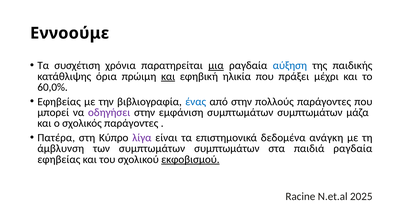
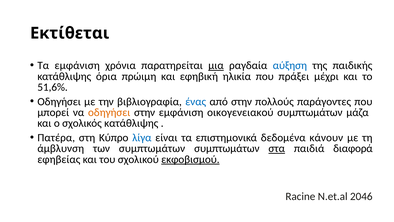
Εννοούμε: Εννοούμε -> Εκτίθεται (70, 33)
Τα συσχέτιση: συσχέτιση -> εμφάνιση (77, 65)
και underline: present -> none (168, 76)
60,0%: 60,0% -> 51,6% (53, 87)
Εφηβείας: Εφηβείας -> Οδηγήσει (59, 101)
οδηγήσει colour: purple -> orange (109, 112)
εμφάνιση συμπτωμάτων: συμπτωμάτων -> οικογενειακού (240, 112)
σχολικός παράγοντες: παράγοντες -> κατάθλιψης (131, 123)
λίγα colour: purple -> blue (142, 138)
ανάγκη: ανάγκη -> κάνουν (326, 138)
στα underline: none -> present (277, 148)
παιδιά ραγδαία: ραγδαία -> διαφορά (353, 148)
2025: 2025 -> 2046 (361, 196)
